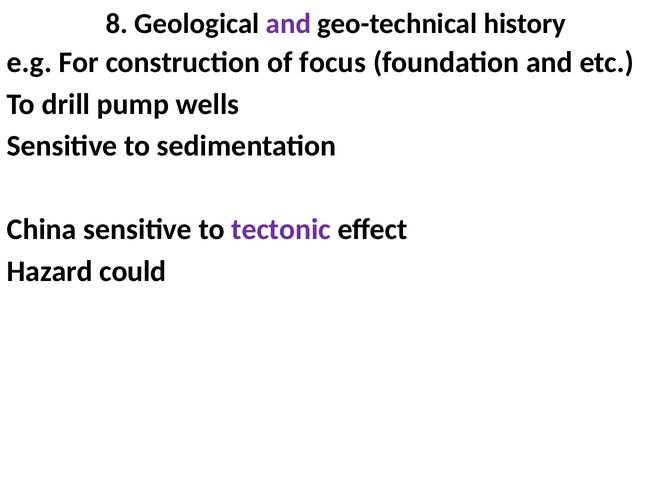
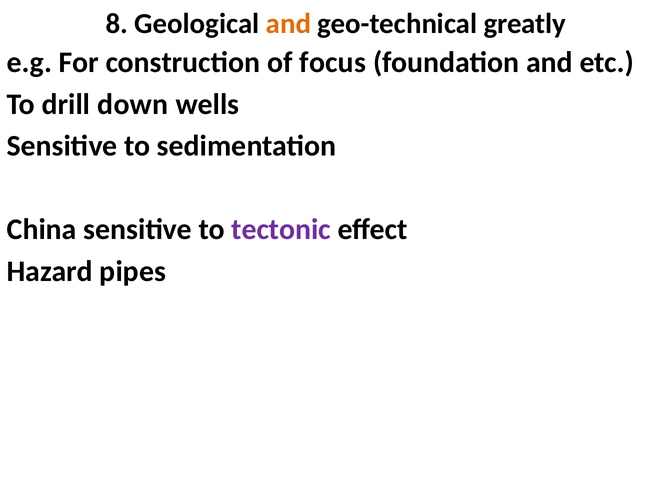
and colour: purple -> orange (288, 24)
history: history -> greatly (525, 24)
pump: pump -> down (133, 104)
could: could -> pipes (133, 271)
